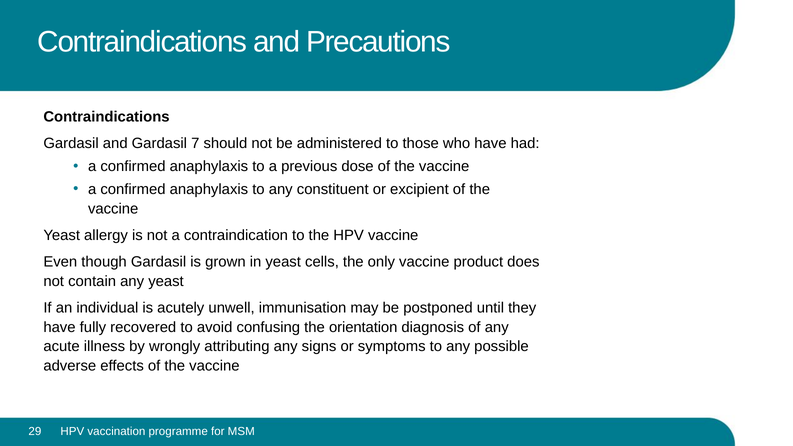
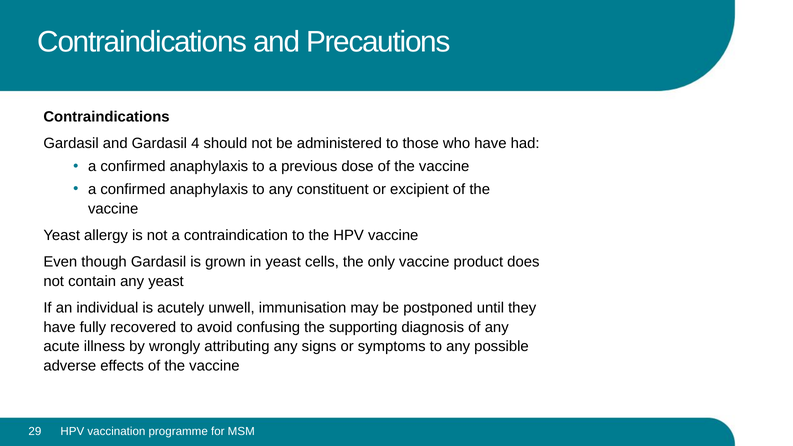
7: 7 -> 4 (195, 144)
orientation: orientation -> supporting (363, 327)
